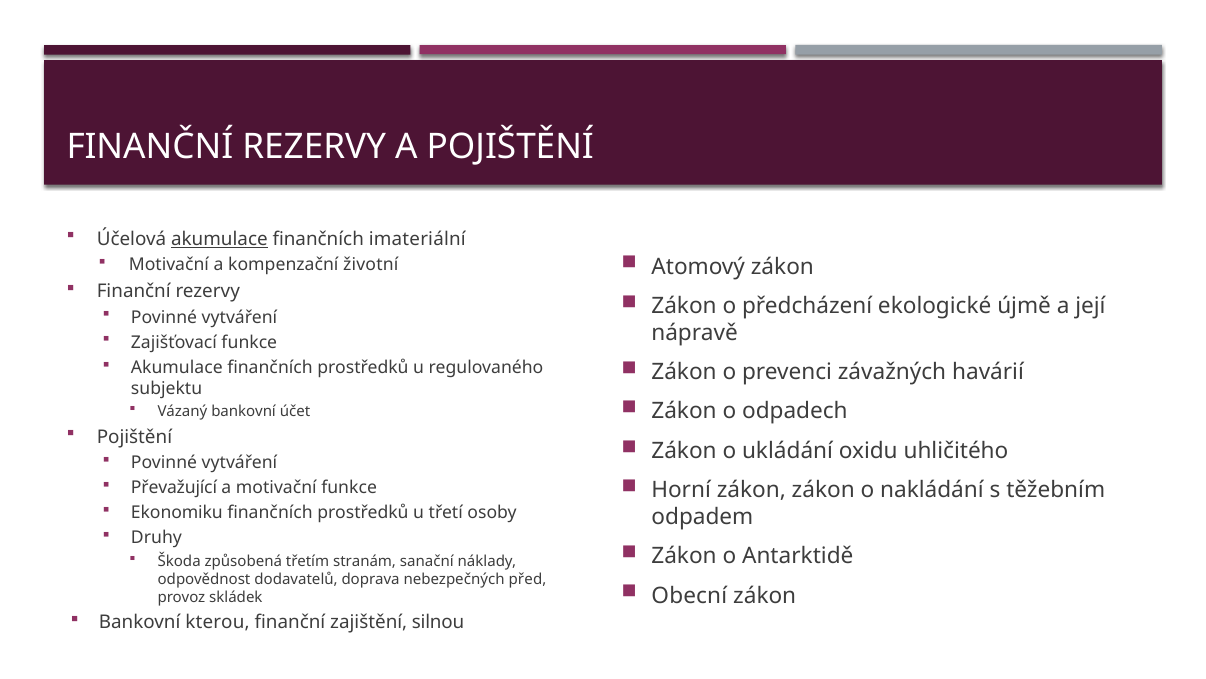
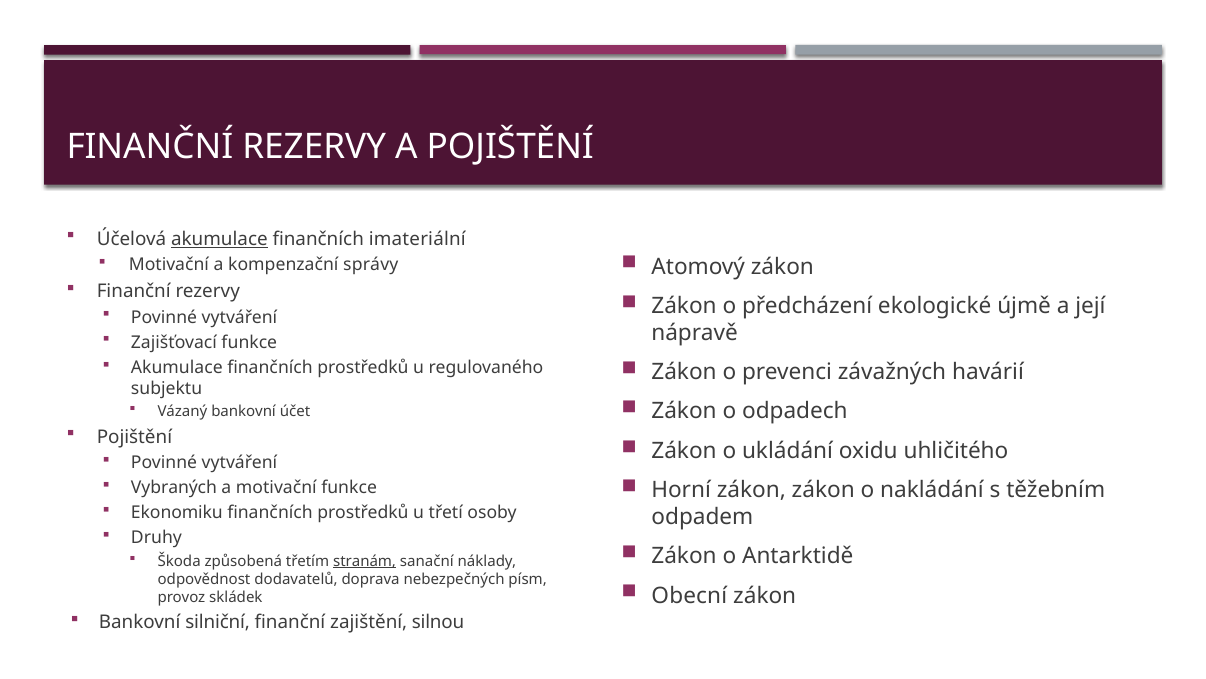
životní: životní -> správy (371, 265)
Převažující: Převažující -> Vybraných (174, 487)
stranám underline: none -> present (365, 561)
před: před -> písm (528, 579)
kterou: kterou -> silniční (218, 622)
